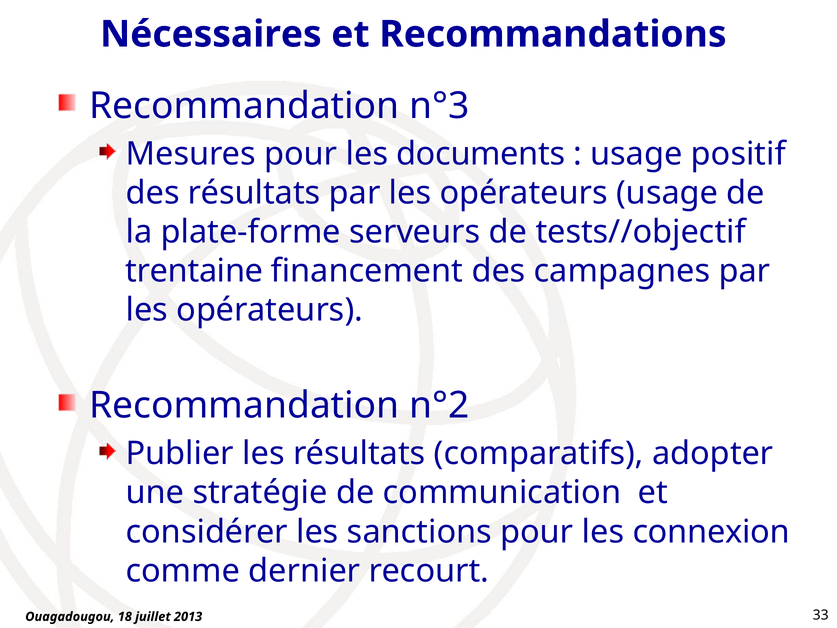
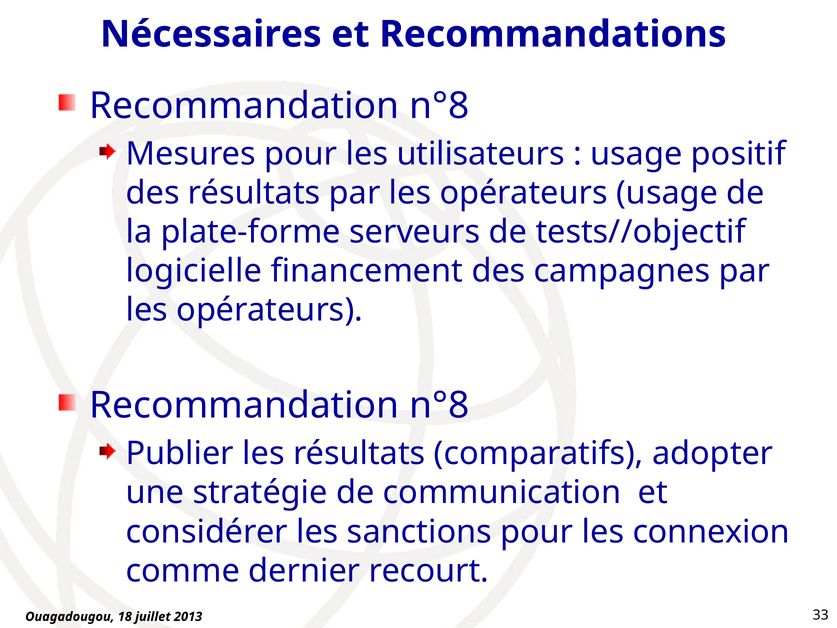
n°3: n°3 -> n°8 (439, 106)
documents: documents -> utilisateurs (481, 154)
trentaine: trentaine -> logicielle (194, 271)
n°2: n°2 -> n°8 (439, 405)
